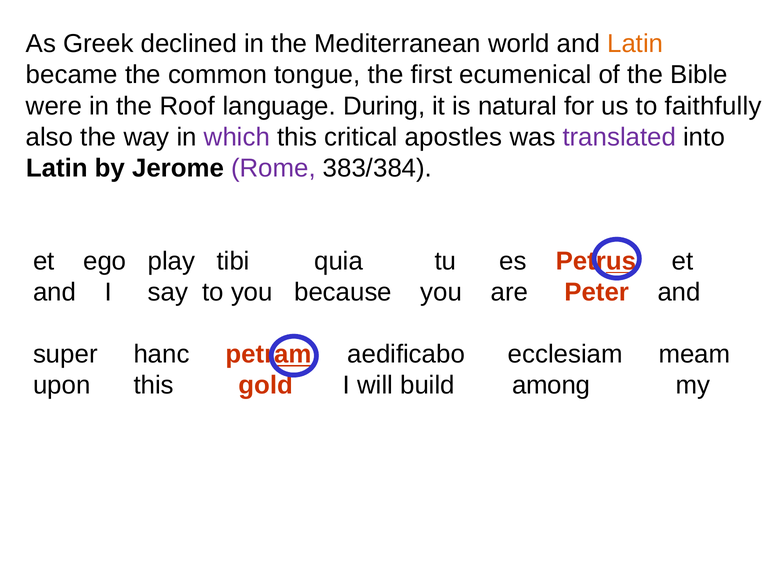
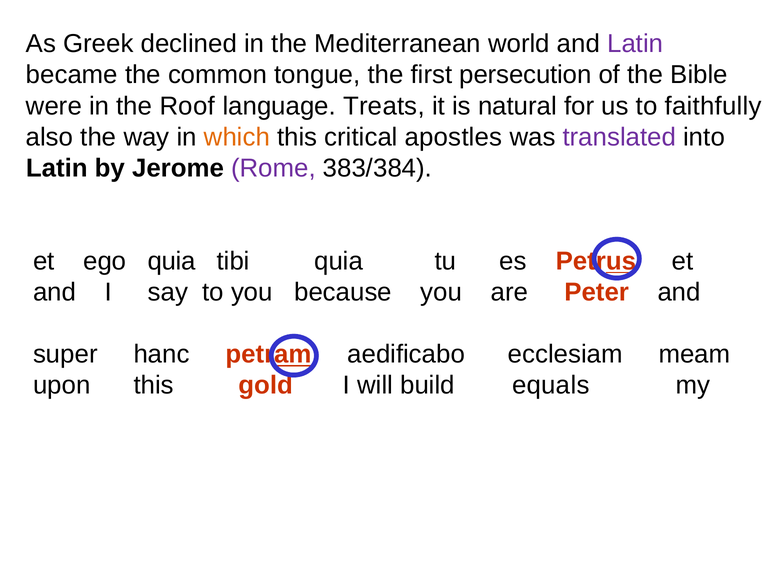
Latin colour: orange -> purple (635, 44)
ecumenical: ecumenical -> persecution (525, 75)
During: During -> Treats (384, 106)
which colour: purple -> orange (237, 137)
ego play: play -> quia (172, 261)
among: among -> equals (551, 385)
